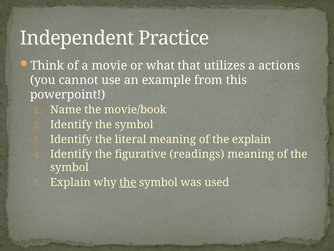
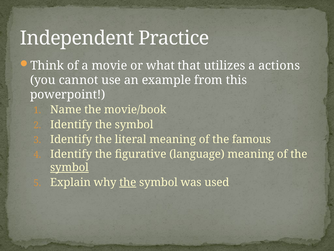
the explain: explain -> famous (251, 139)
readings: readings -> language (197, 154)
symbol underline: none -> present (69, 167)
